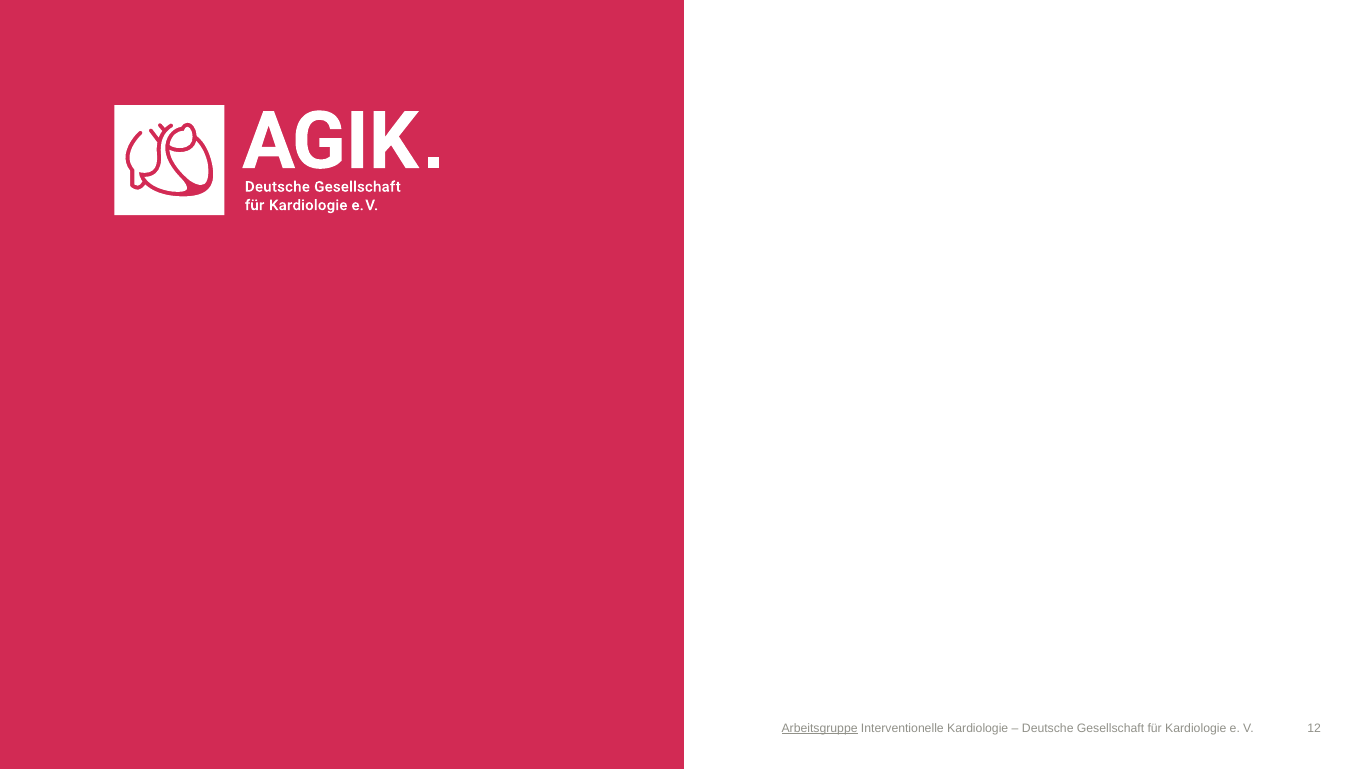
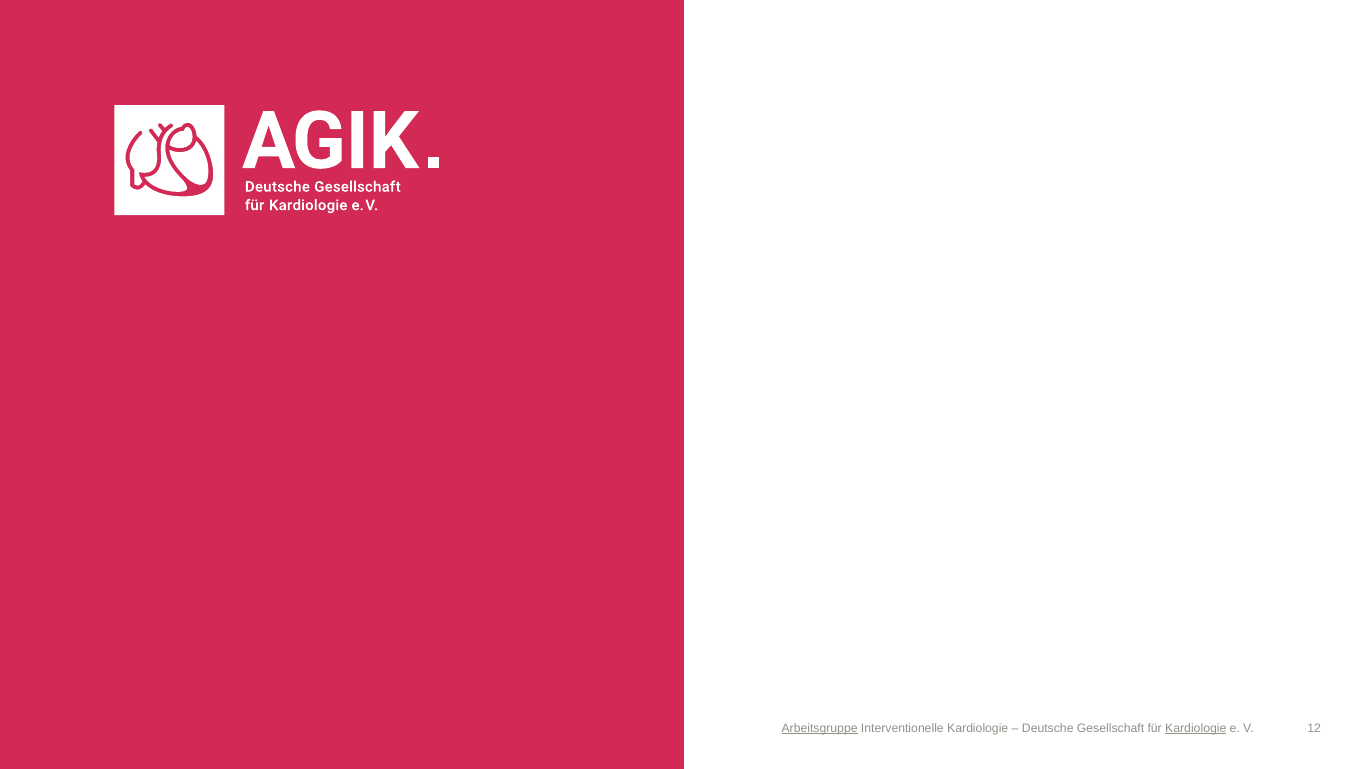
Kardiologie underline: none -> present (1196, 729)
